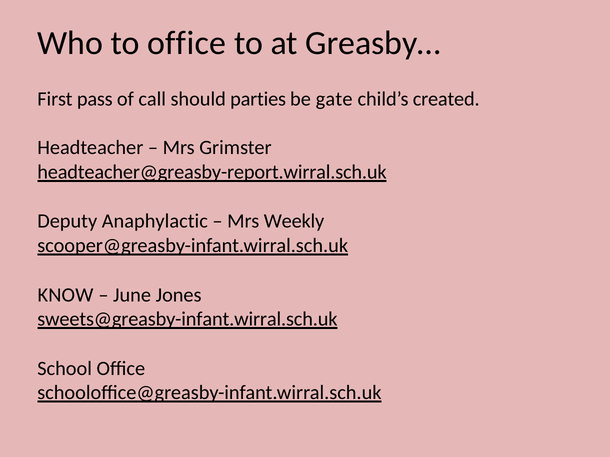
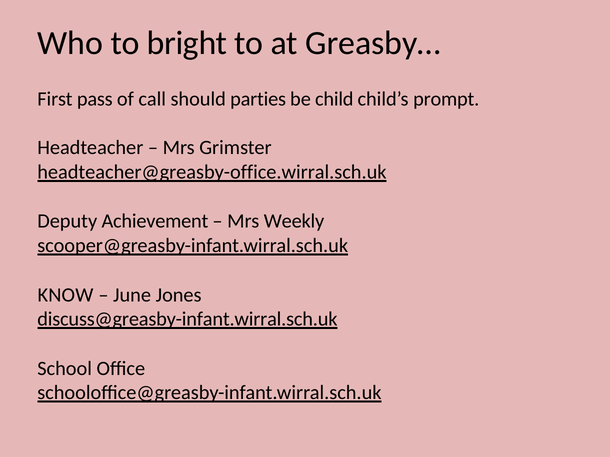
to office: office -> bright (187, 43)
gate: gate -> child (334, 99)
created: created -> prompt (446, 99)
headteacher@greasby-report.wirral.sch.uk: headteacher@greasby-report.wirral.sch.uk -> headteacher@greasby-office.wirral.sch.uk (212, 172)
Anaphylactic: Anaphylactic -> Achievement (155, 222)
sweets@greasby-infant.wirral.sch.uk: sweets@greasby-infant.wirral.sch.uk -> discuss@greasby-infant.wirral.sch.uk (187, 320)
